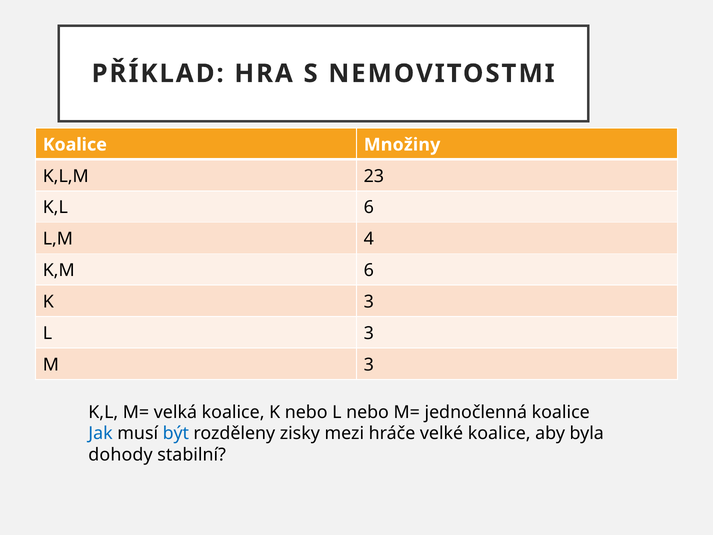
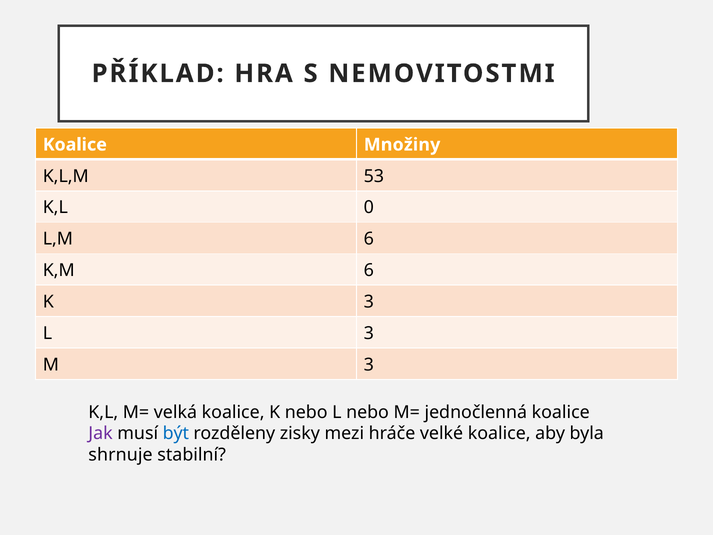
23: 23 -> 53 (374, 176)
K,L 6: 6 -> 0 (369, 207)
L,M 4: 4 -> 6 (369, 239)
Jak colour: blue -> purple (101, 433)
dohody: dohody -> shrnuje (121, 455)
